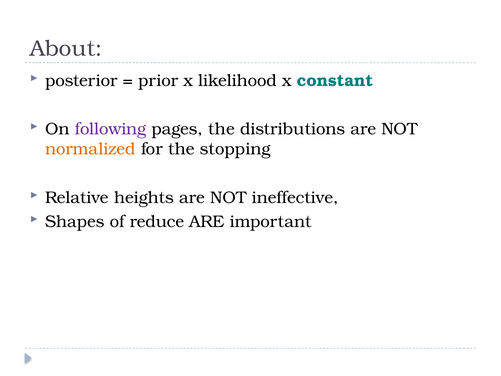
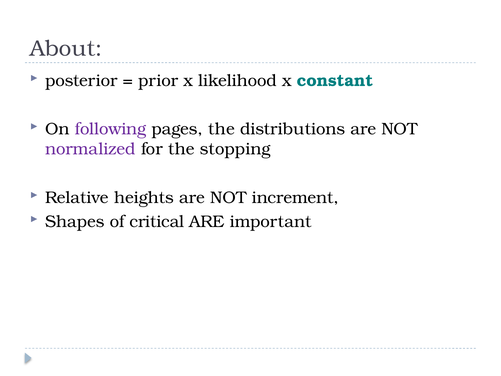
normalized colour: orange -> purple (90, 149)
ineffective: ineffective -> increment (295, 197)
reduce: reduce -> critical (157, 222)
